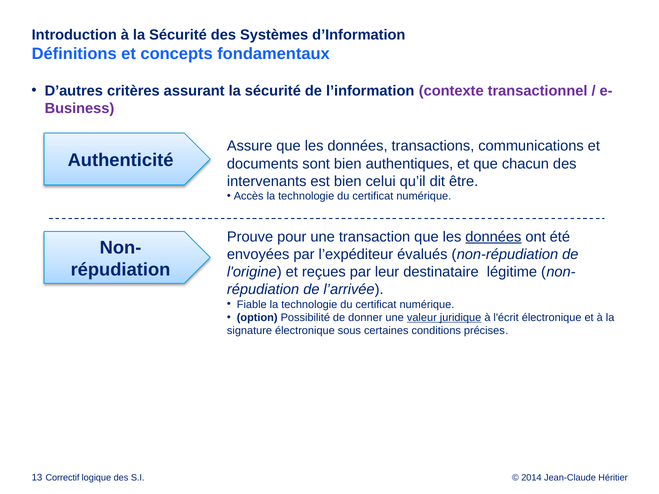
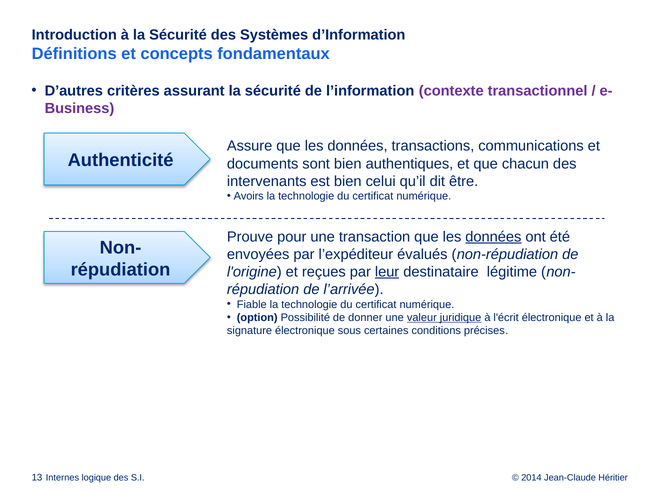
Accès: Accès -> Avoirs (249, 196)
leur underline: none -> present (387, 272)
Correctif: Correctif -> Internes (62, 478)
